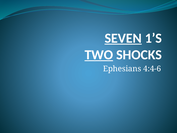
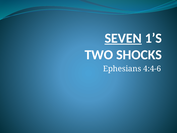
TWO underline: present -> none (99, 55)
